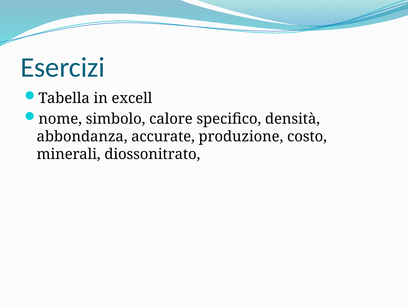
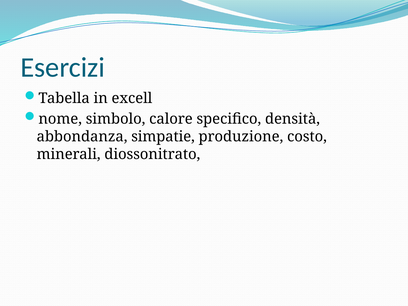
accurate: accurate -> simpatie (163, 137)
